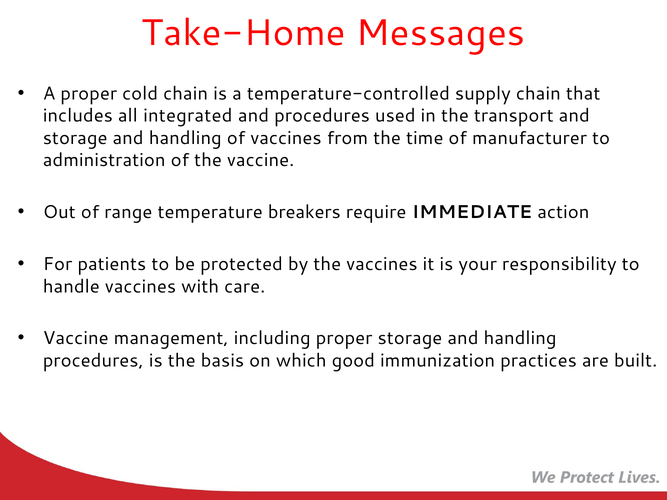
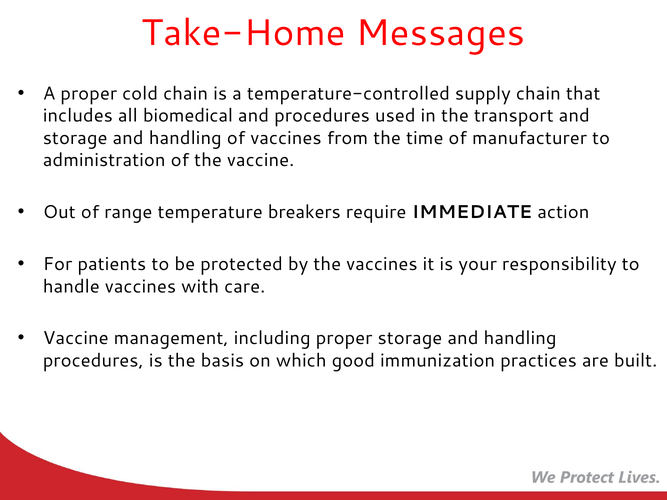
integrated: integrated -> biomedical (188, 116)
